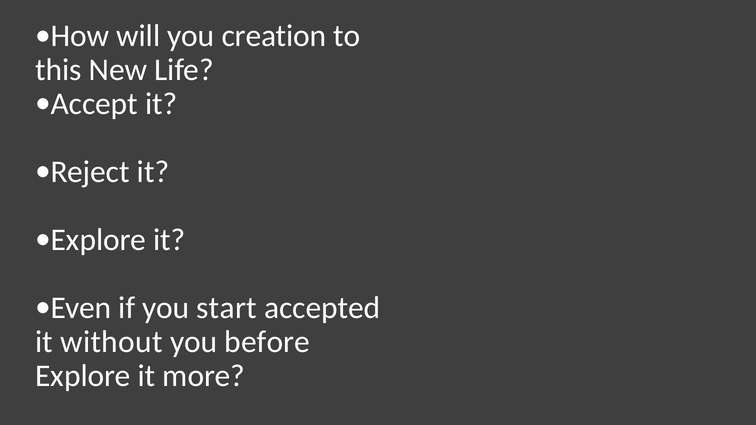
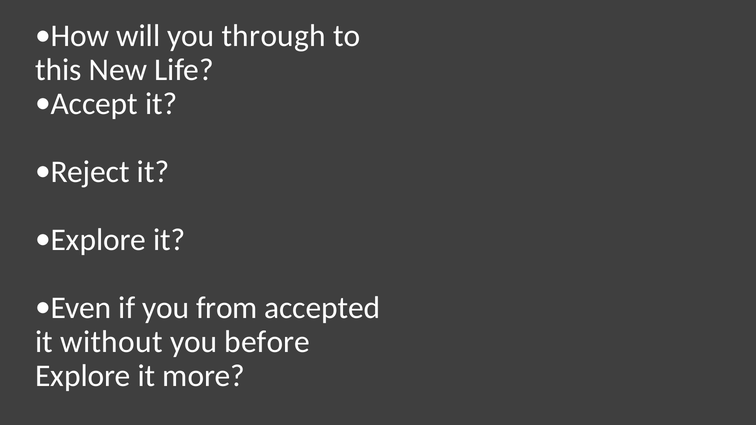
creation: creation -> through (274, 36)
start: start -> from (227, 308)
